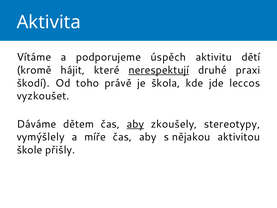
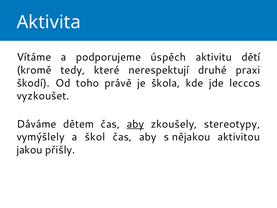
hájit: hájit -> tedy (73, 70)
nerespektují underline: present -> none (159, 70)
míře: míře -> škol (95, 137)
škole: škole -> jakou (29, 150)
